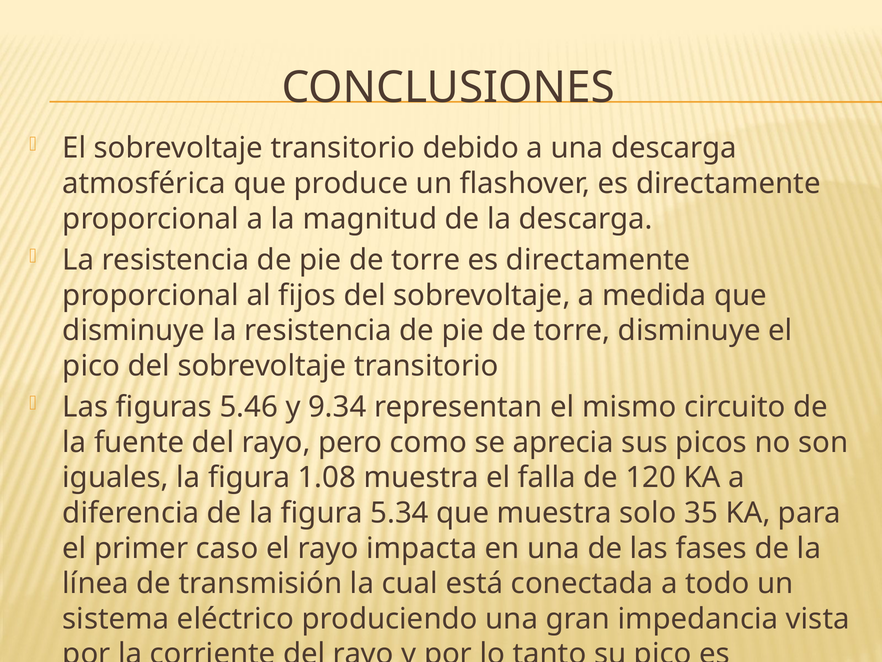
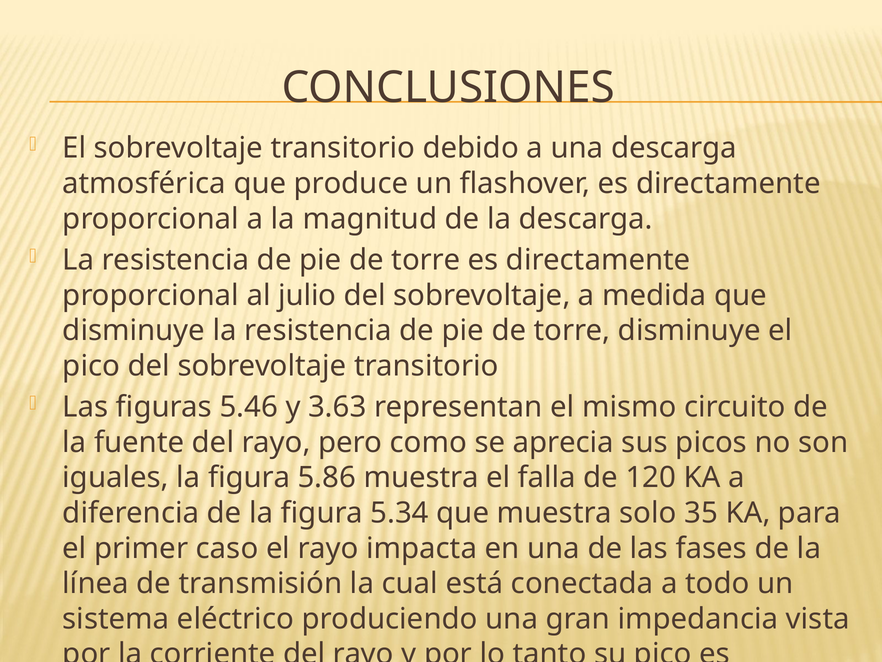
fijos: fijos -> julio (307, 295)
9.34: 9.34 -> 3.63 (337, 407)
1.08: 1.08 -> 5.86 (327, 477)
